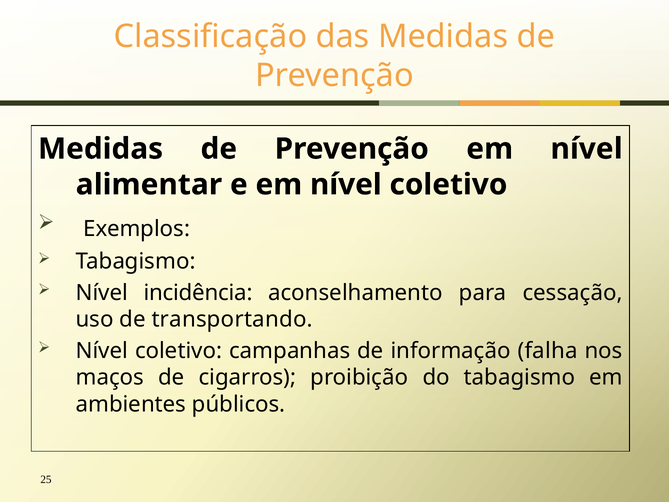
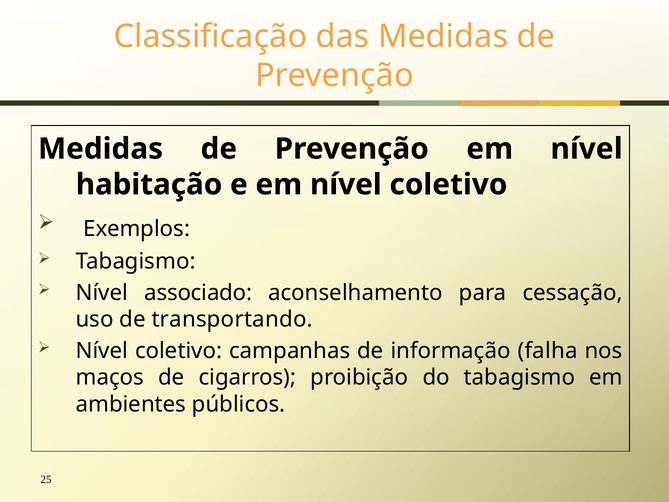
alimentar: alimentar -> habitação (149, 184)
incidência: incidência -> associado (198, 293)
